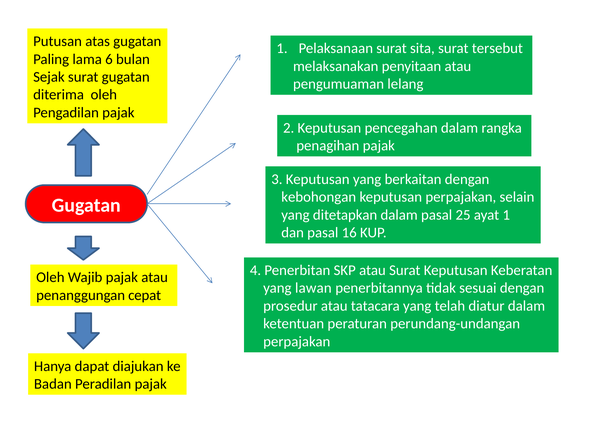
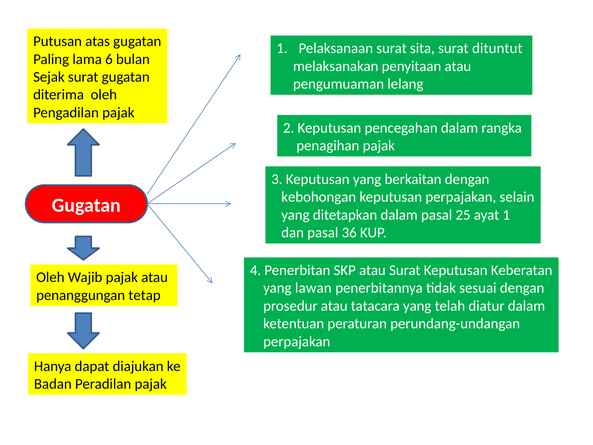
tersebut: tersebut -> dituntut (497, 48)
16: 16 -> 36 (349, 233)
cepat: cepat -> tetap (145, 295)
